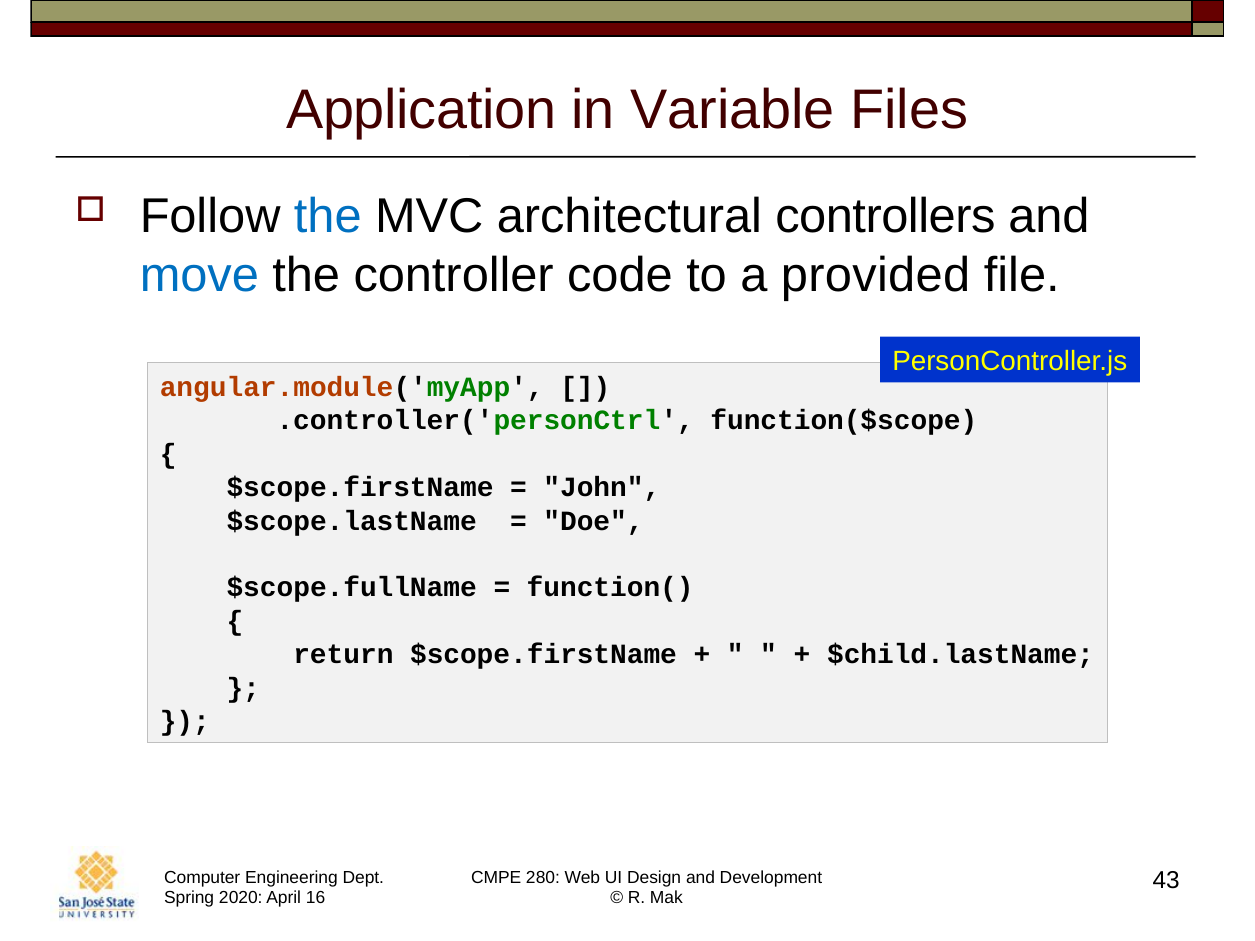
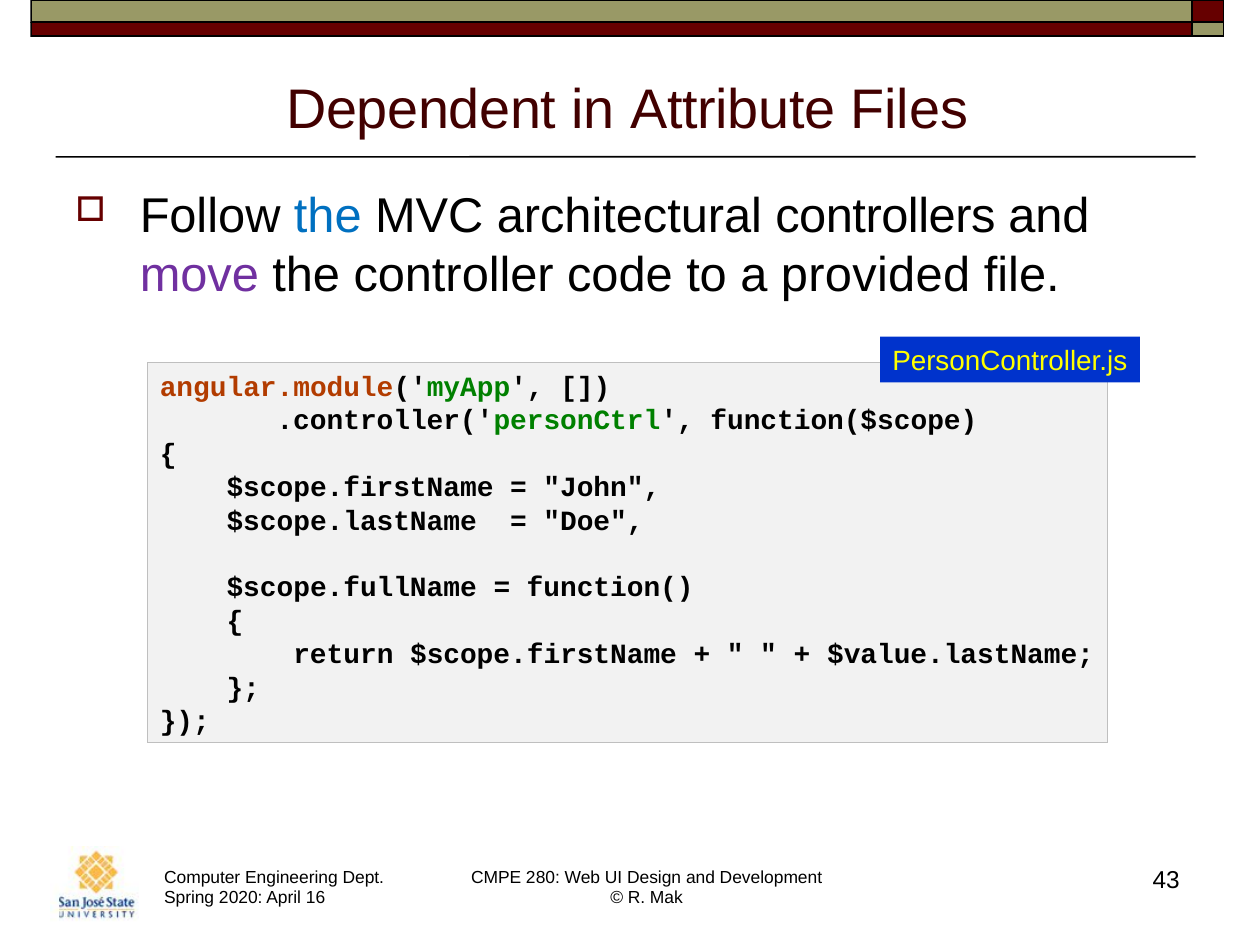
Application: Application -> Dependent (421, 111)
Variable: Variable -> Attribute (733, 111)
move colour: blue -> purple (199, 275)
$child.lastName: $child.lastName -> $value.lastName (960, 655)
